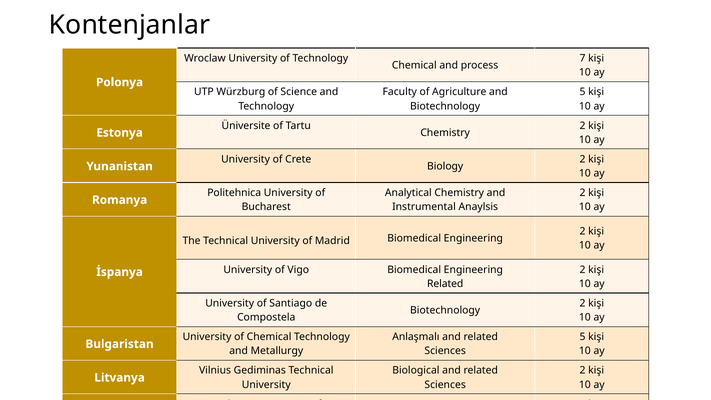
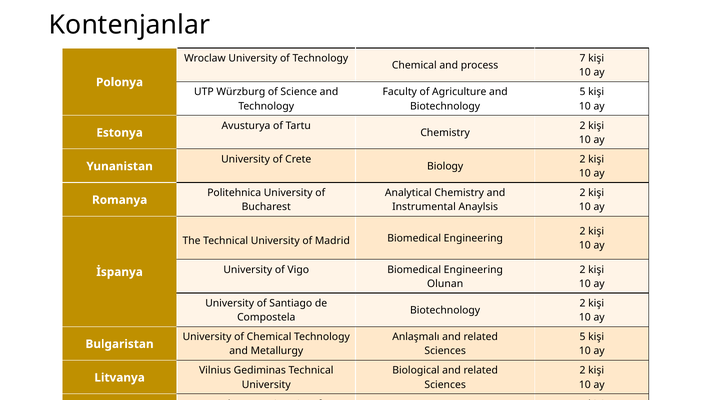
Üniversite: Üniversite -> Avusturya (246, 126)
Related: Related -> Olunan (445, 284)
